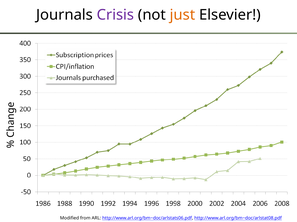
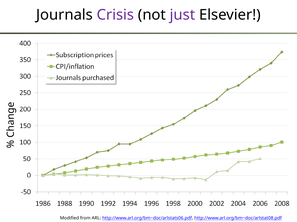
just colour: orange -> purple (182, 15)
